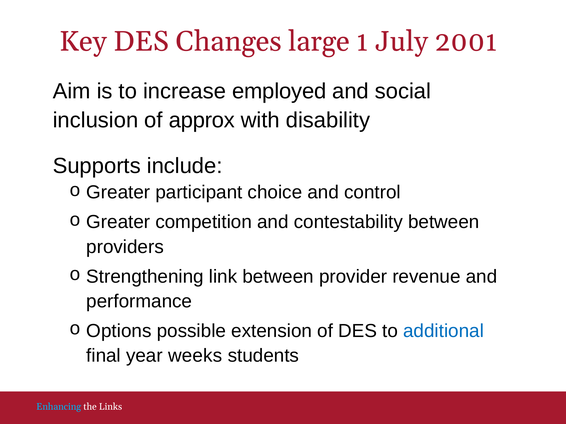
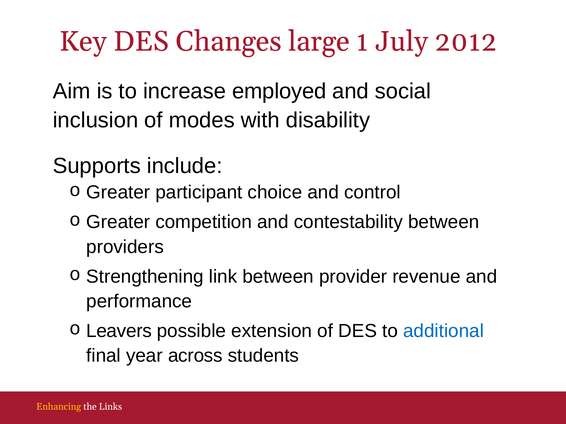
2001: 2001 -> 2012 (466, 42)
approx: approx -> modes (202, 121)
Options: Options -> Leavers (119, 331)
weeks: weeks -> across (195, 356)
Enhancing colour: light blue -> yellow (59, 407)
